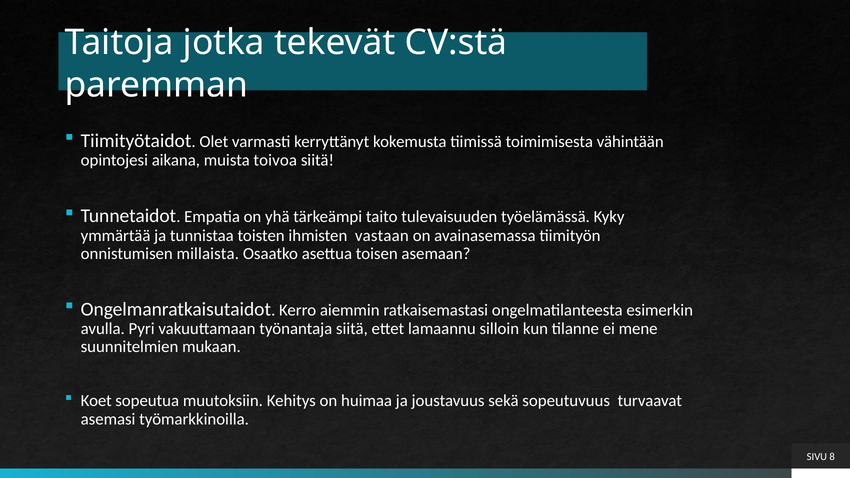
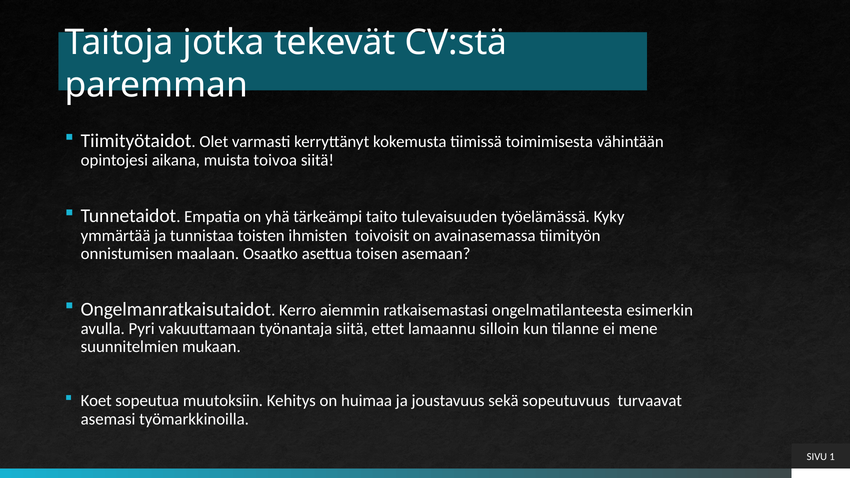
vastaan: vastaan -> toivoisit (382, 236)
millaista: millaista -> maalaan (208, 254)
8: 8 -> 1 (832, 457)
